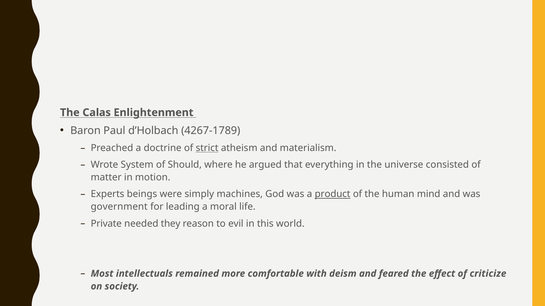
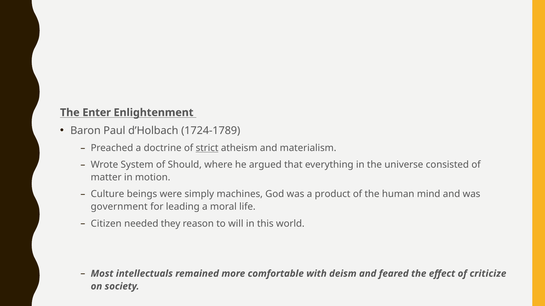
Calas: Calas -> Enter (97, 113)
4267-1789: 4267-1789 -> 1724-1789 (211, 131)
Experts: Experts -> Culture (107, 194)
product underline: present -> none (333, 194)
Private: Private -> Citizen (106, 224)
evil: evil -> will (236, 224)
